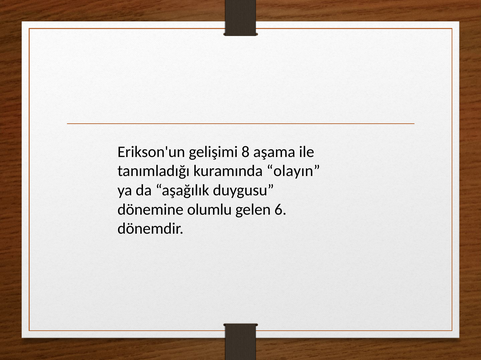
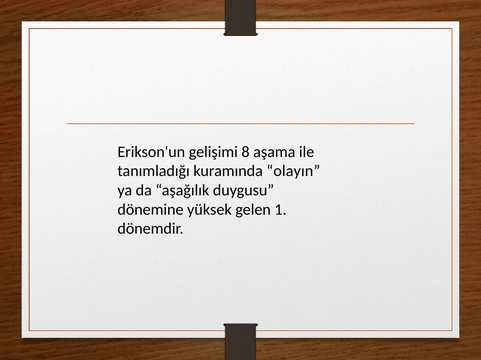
olumlu: olumlu -> yüksek (209, 210)
6: 6 -> 1 (280, 210)
